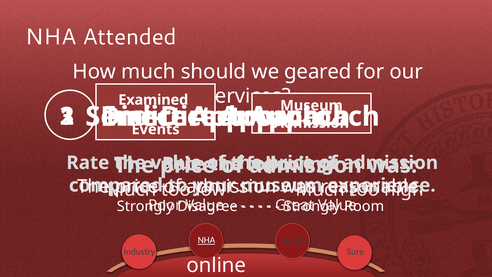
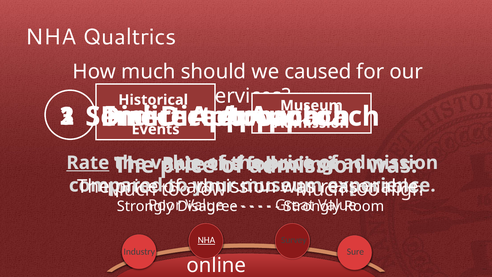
Attended: Attended -> Qualtrics (130, 37)
geared: geared -> caused (318, 72)
Examined: Examined -> Historical (153, 100)
Rate underline: none -> present (88, 163)
